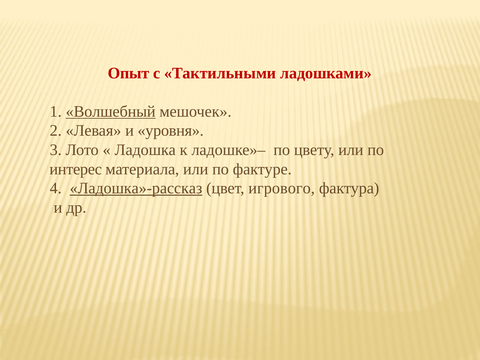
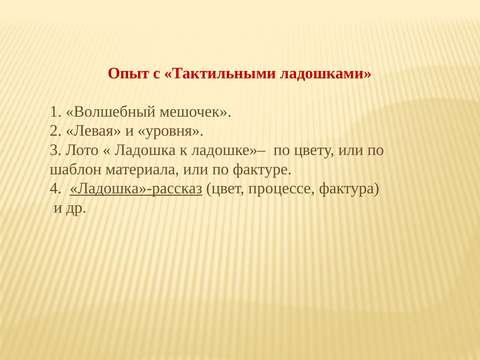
Волшебный underline: present -> none (111, 111)
интерес: интерес -> шаблон (76, 169)
игрового: игрового -> процессе (282, 188)
